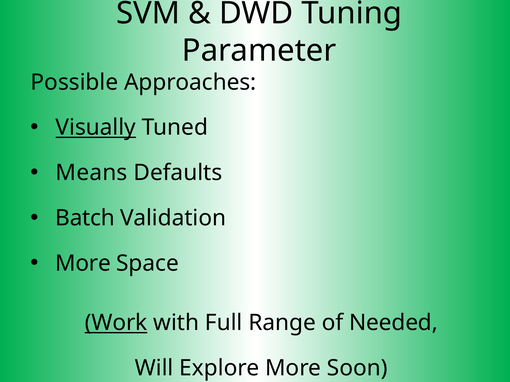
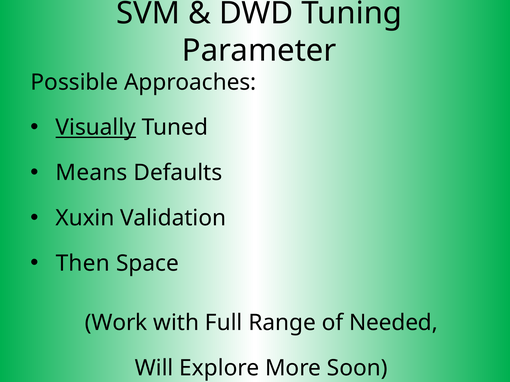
Batch: Batch -> Xuxin (85, 218)
More: More -> Then (83, 264)
Work underline: present -> none (116, 323)
